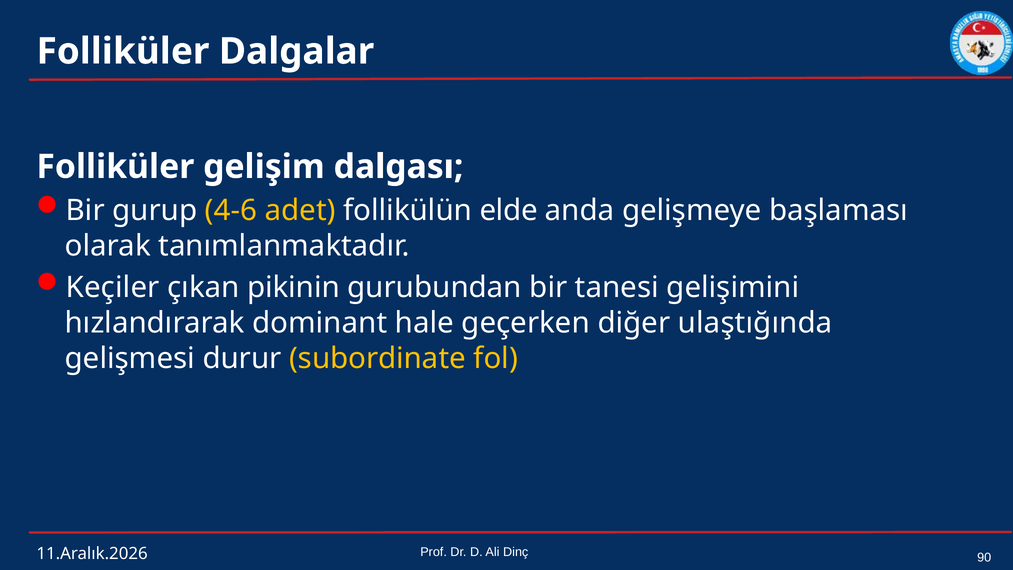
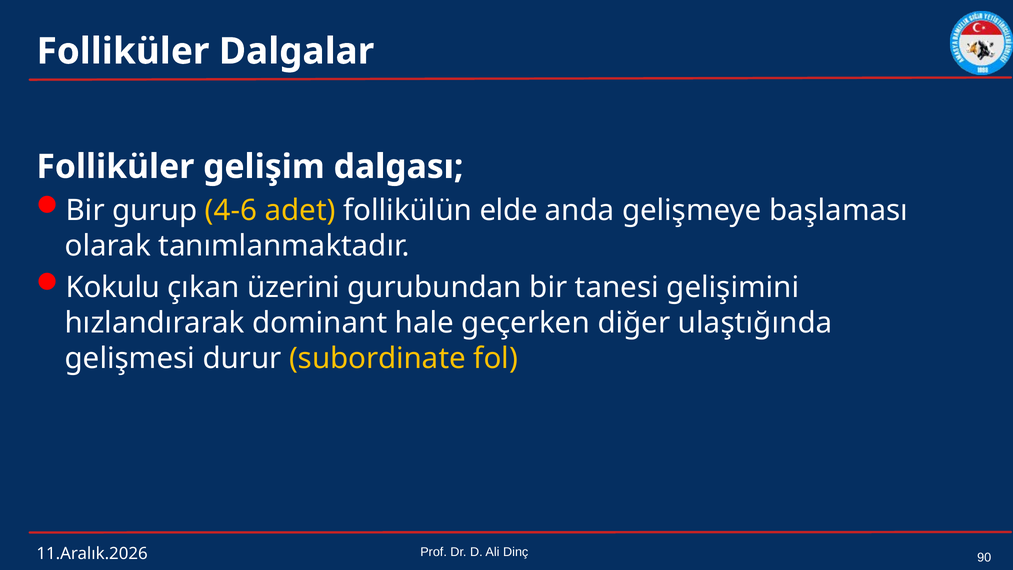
Keçiler: Keçiler -> Kokulu (113, 287)
pikinin: pikinin -> üzerini (294, 287)
